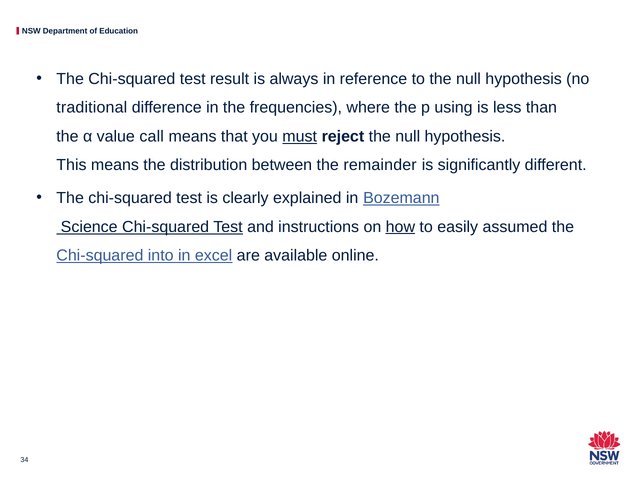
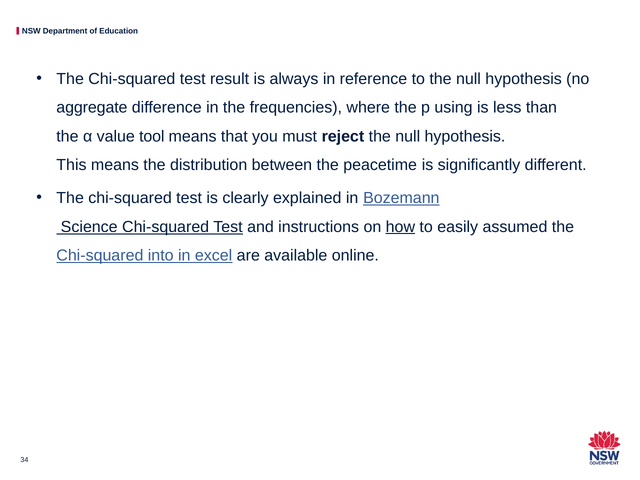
traditional: traditional -> aggregate (92, 108)
call: call -> tool (152, 136)
must underline: present -> none (300, 136)
remainder: remainder -> peacetime (380, 165)
